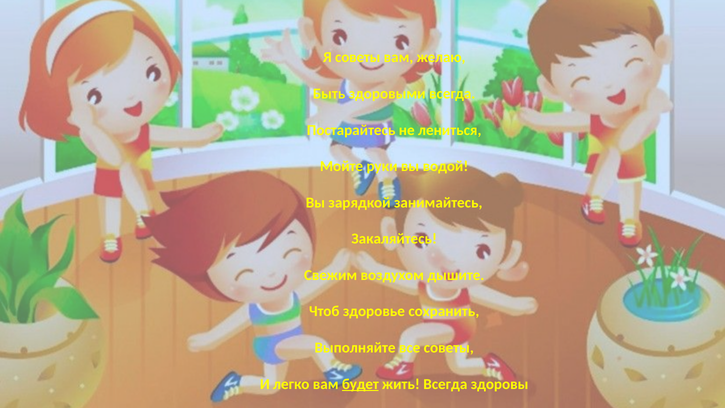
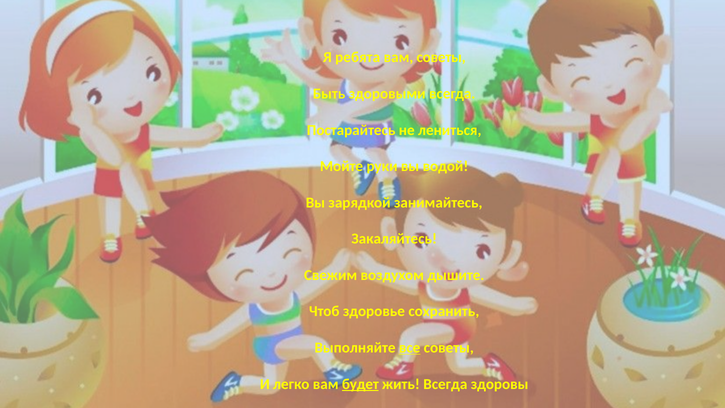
Я советы: советы -> ребята (358, 57)
вам желаю: желаю -> советы (441, 57)
все underline: none -> present (410, 348)
